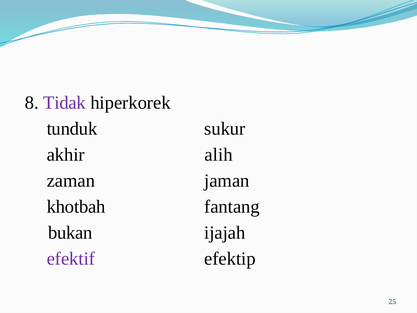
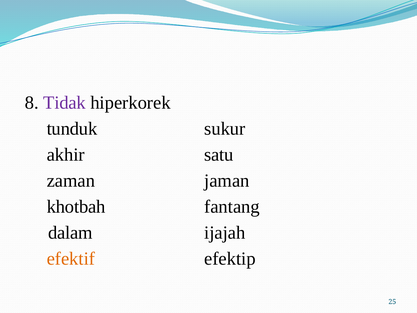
alih: alih -> satu (219, 155)
bukan: bukan -> dalam (70, 233)
efektif colour: purple -> orange (71, 259)
